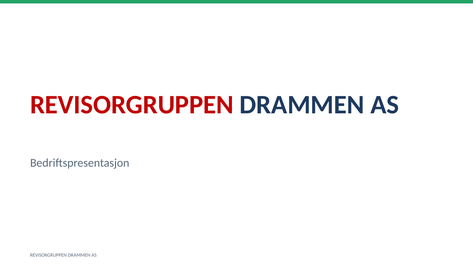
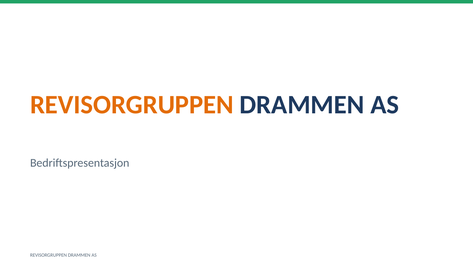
REVISORGRUPPEN colour: red -> orange (132, 105)
